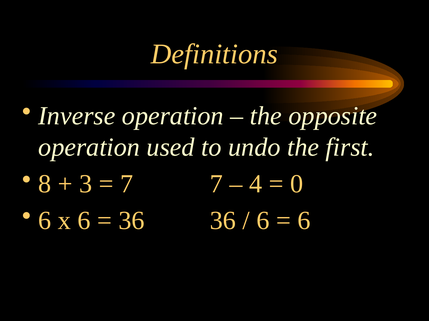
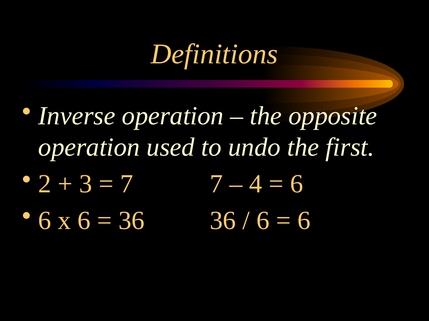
8: 8 -> 2 (45, 184)
0: 0 -> 6 (297, 184)
